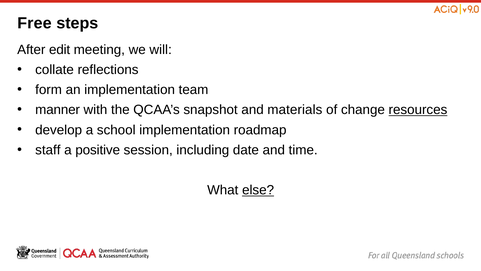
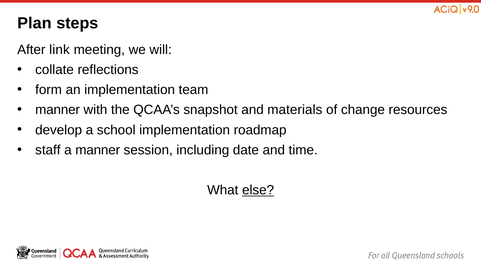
Free: Free -> Plan (34, 23)
edit: edit -> link (59, 50)
resources underline: present -> none (418, 110)
a positive: positive -> manner (98, 150)
